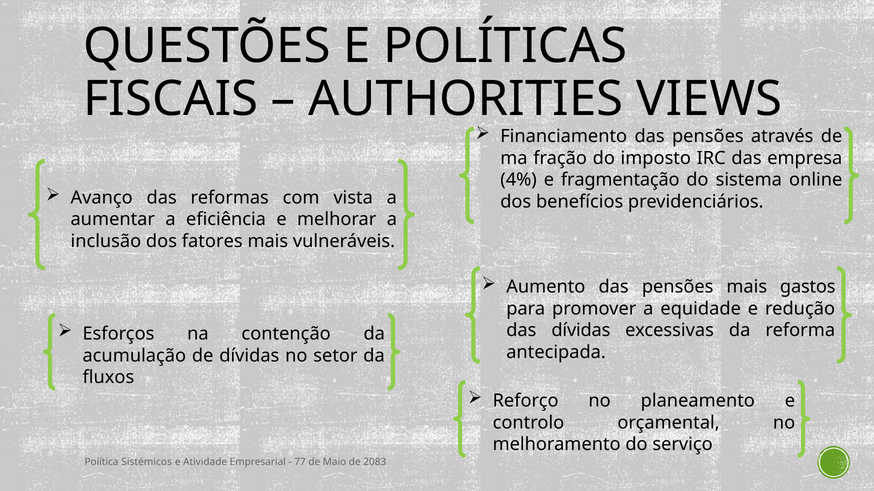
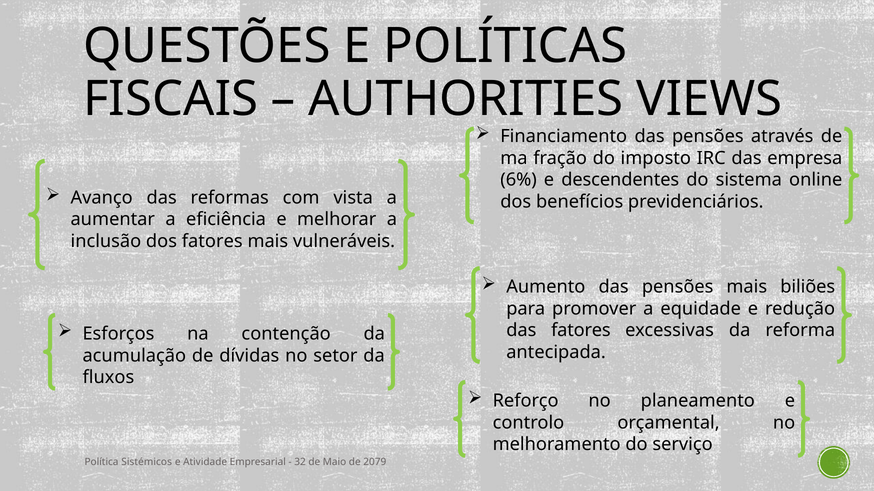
4%: 4% -> 6% (519, 180)
fragmentação: fragmentação -> descendentes (620, 180)
gastos: gastos -> biliões (808, 287)
das dívidas: dívidas -> fatores (581, 331)
77: 77 -> 32 (300, 463)
2083: 2083 -> 2079 (375, 463)
